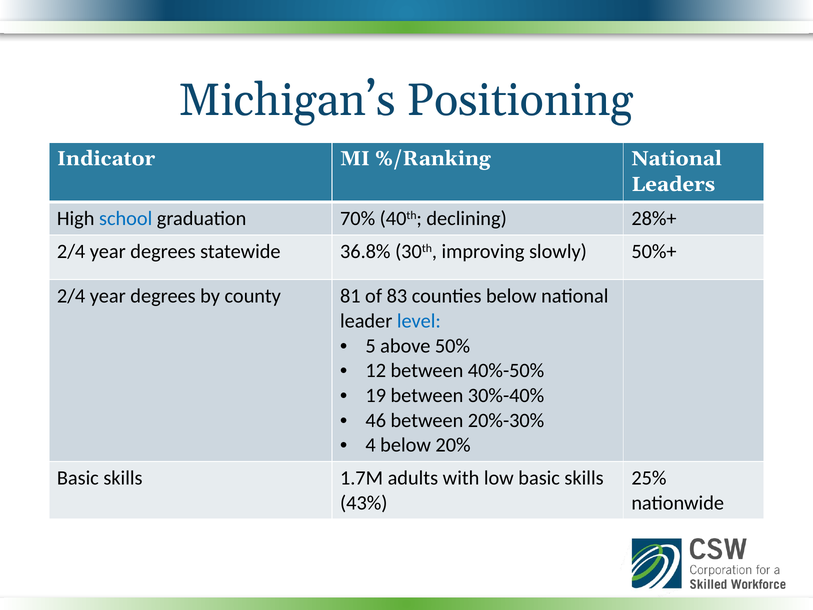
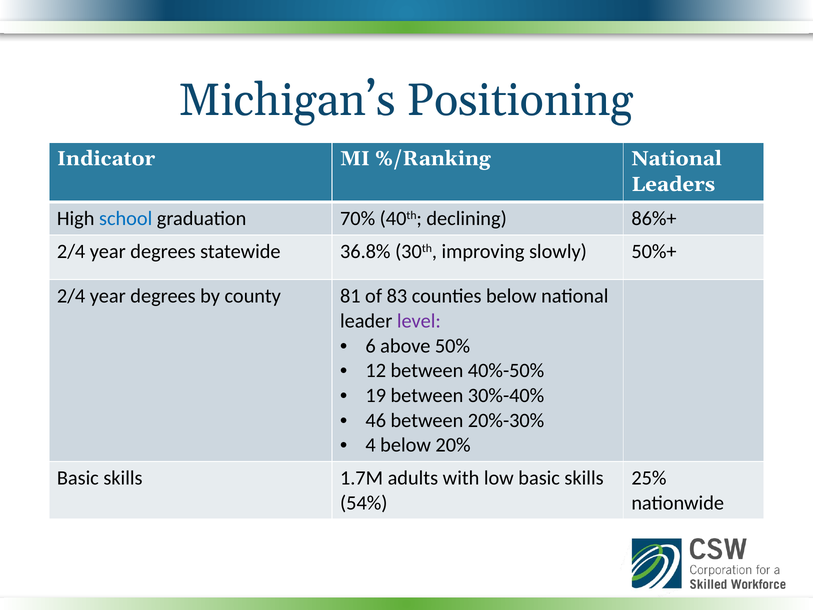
28%+: 28%+ -> 86%+ (654, 219)
level colour: blue -> purple (419, 321)
5: 5 -> 6 (371, 346)
43%: 43% -> 54% (364, 503)
